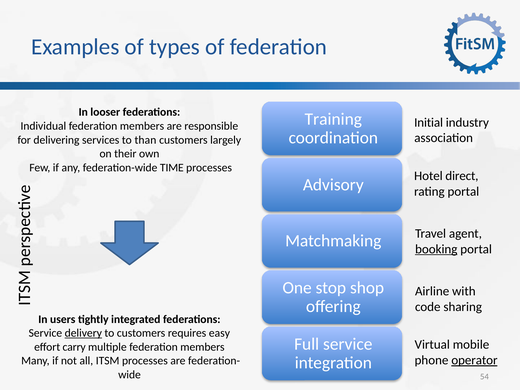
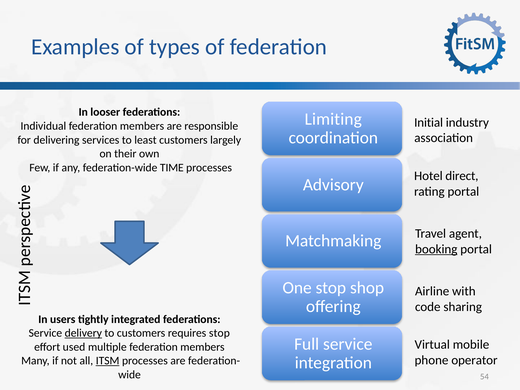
Training: Training -> Limiting (333, 119)
than: than -> least (145, 140)
requires easy: easy -> stop (219, 333)
carry: carry -> used (74, 347)
ITSM underline: none -> present (108, 361)
operator underline: present -> none (474, 360)
